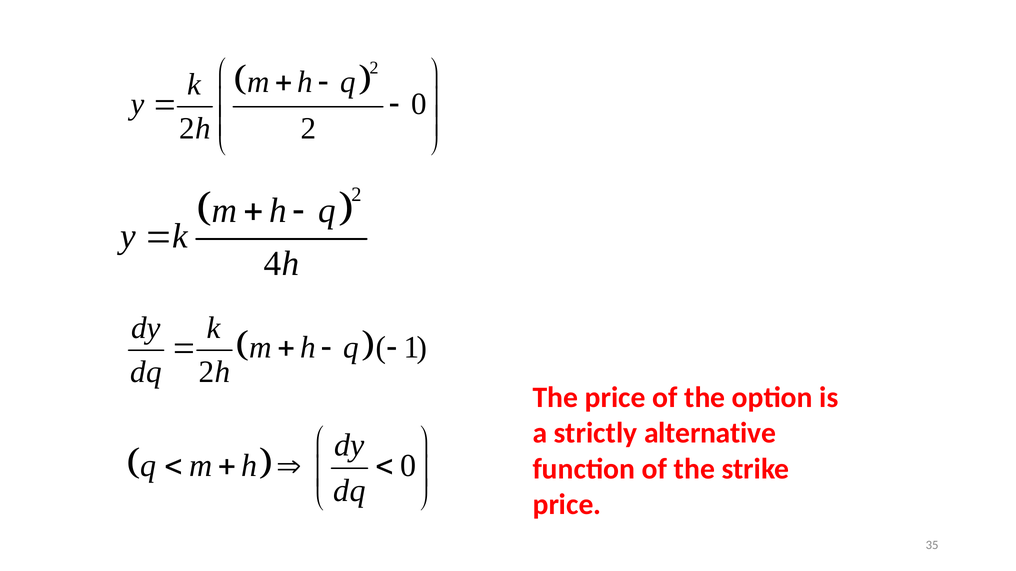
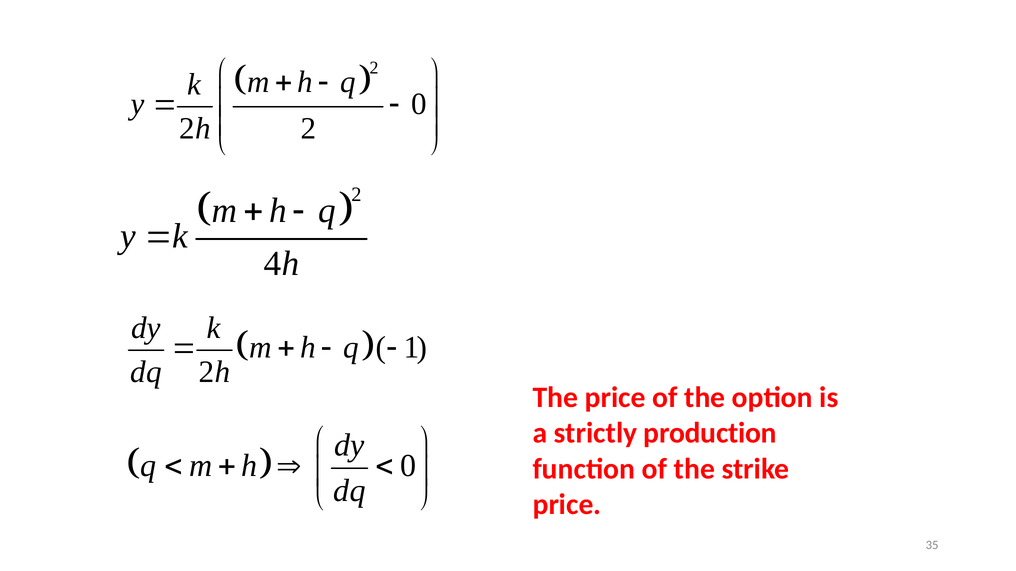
alternative: alternative -> production (710, 434)
